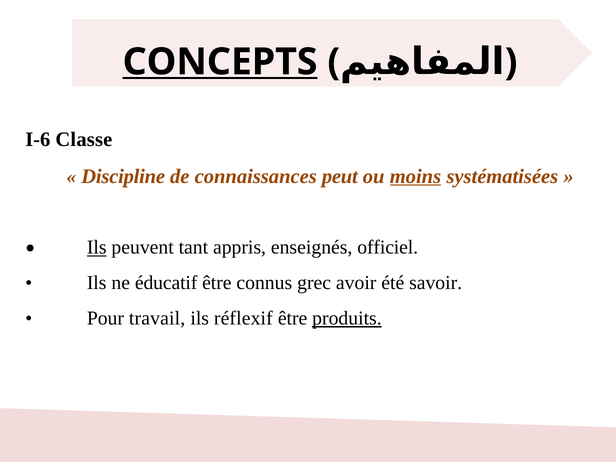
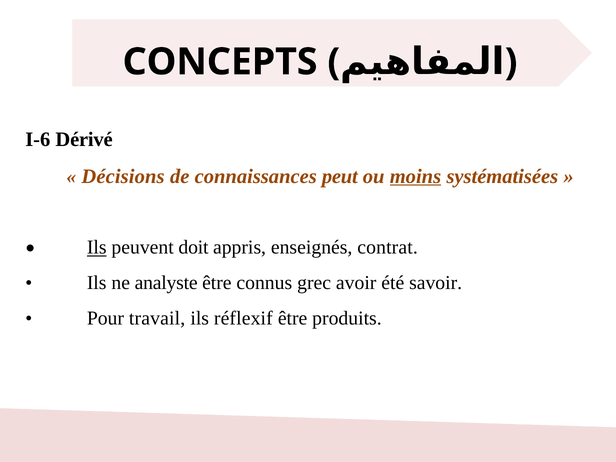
CONCEPTS underline: present -> none (220, 62)
Classe: Classe -> Dérivé (84, 139)
Discipline: Discipline -> Décisions (123, 176)
tant: tant -> doit (193, 247)
officiel: officiel -> contrat (388, 247)
éducatif: éducatif -> analyste (166, 283)
produits underline: present -> none (347, 318)
